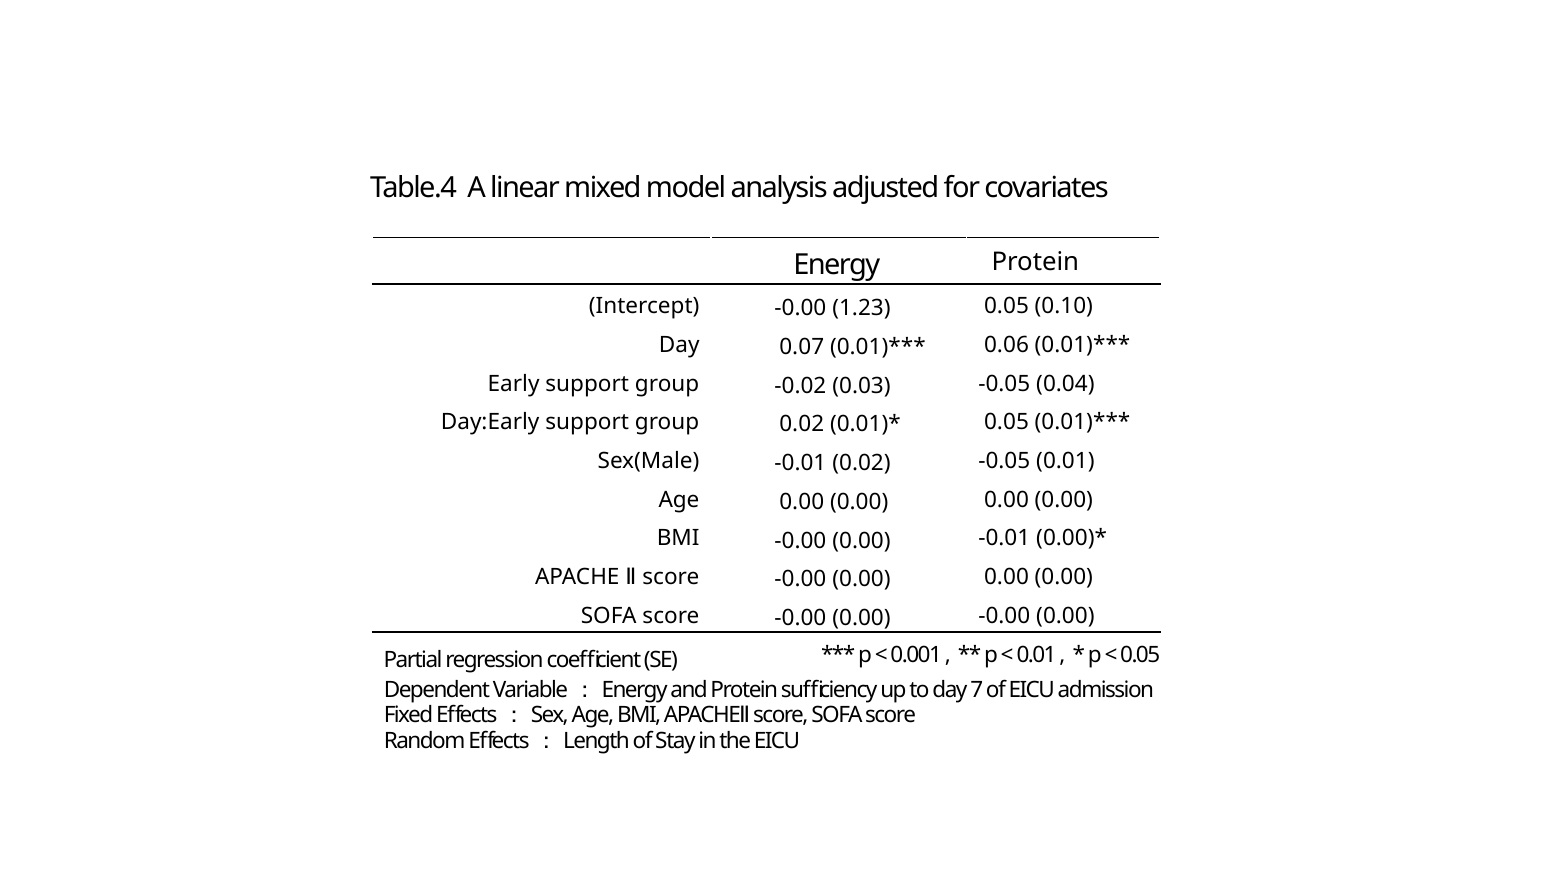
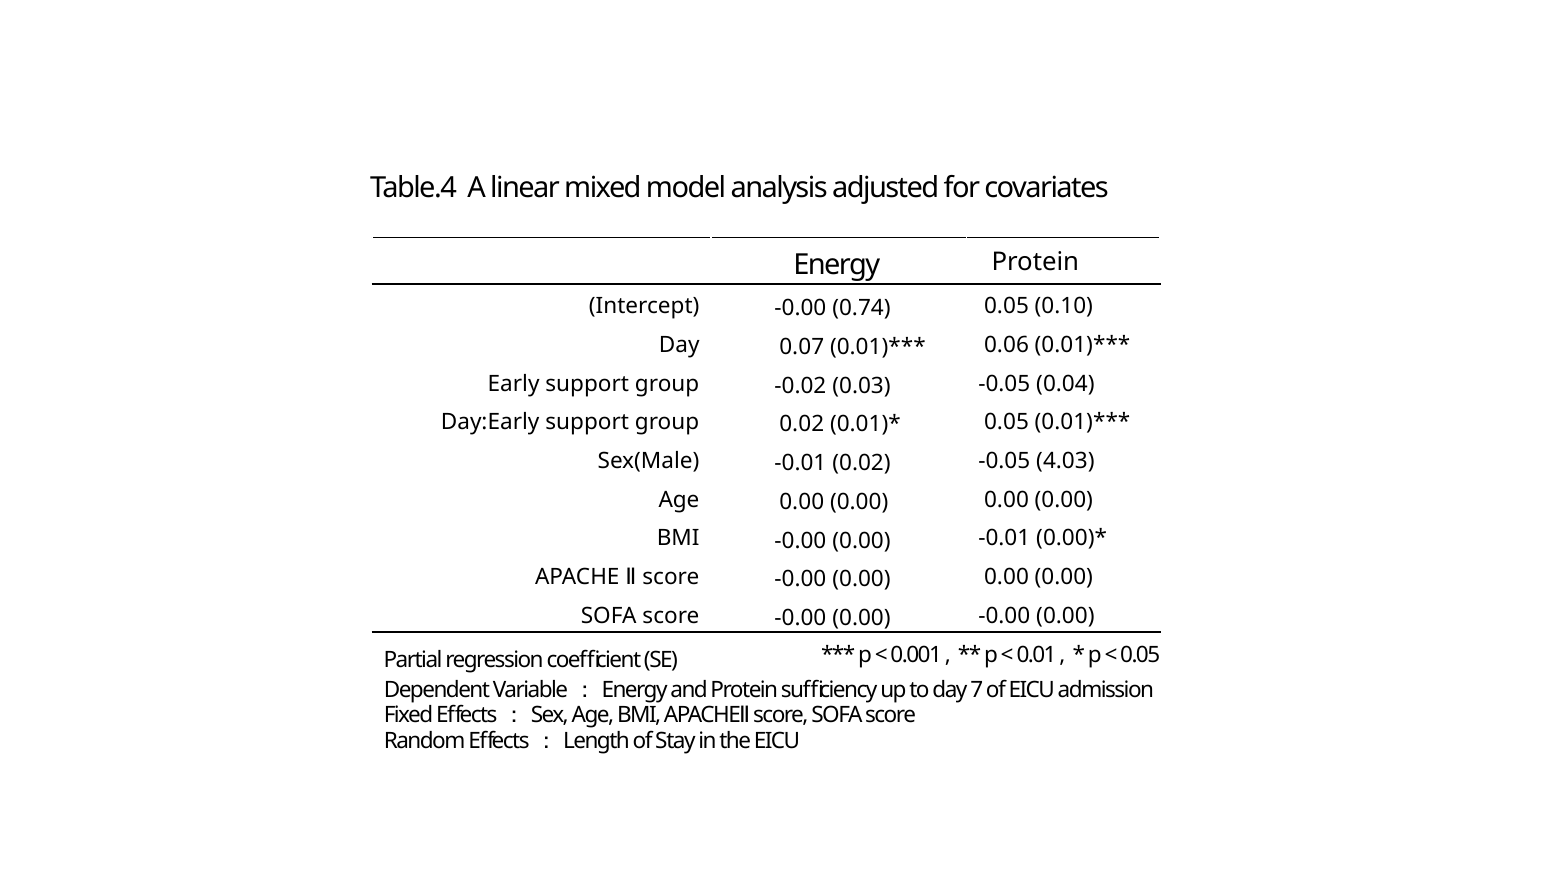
1.23: 1.23 -> 0.74 (861, 309)
-0.05 0.01: 0.01 -> 4.03 (1065, 461)
